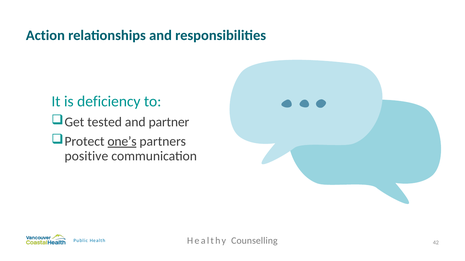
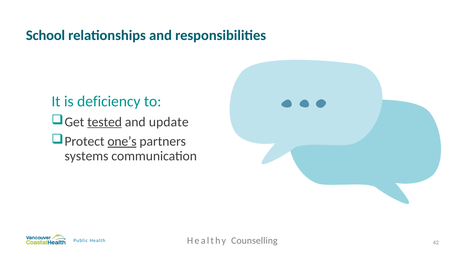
Action: Action -> School (45, 36)
tested underline: none -> present (105, 122)
partner: partner -> update (169, 122)
positive: positive -> systems (86, 156)
